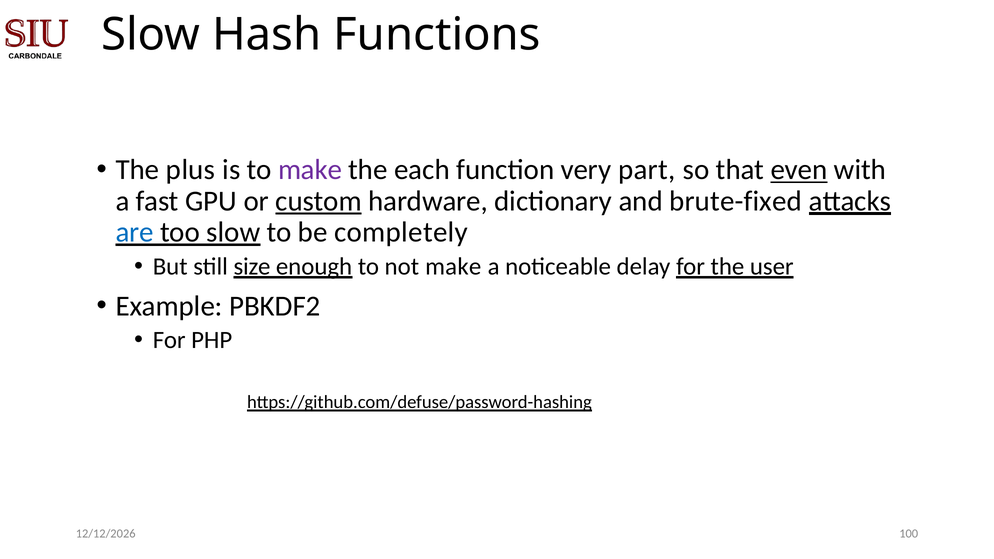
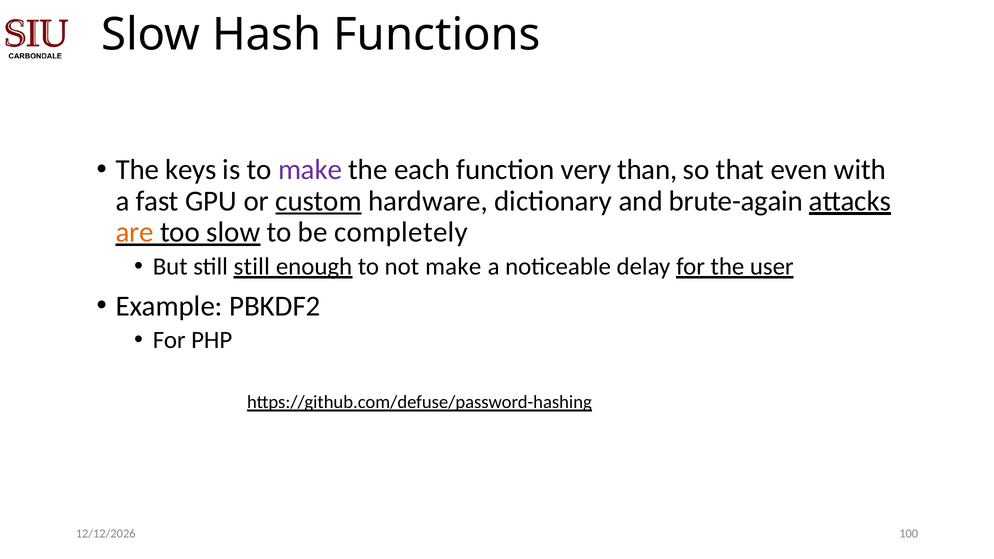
plus: plus -> keys (191, 170)
part: part -> than (647, 170)
even underline: present -> none (799, 170)
brute-fixed: brute-fixed -> brute-again (736, 201)
are colour: blue -> orange (135, 232)
still size: size -> still (252, 267)
